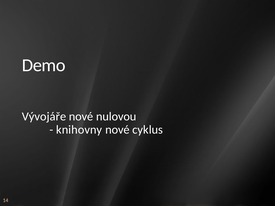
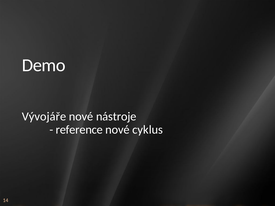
nulovou: nulovou -> nástroje (116, 117)
knihovny: knihovny -> reference (79, 130)
